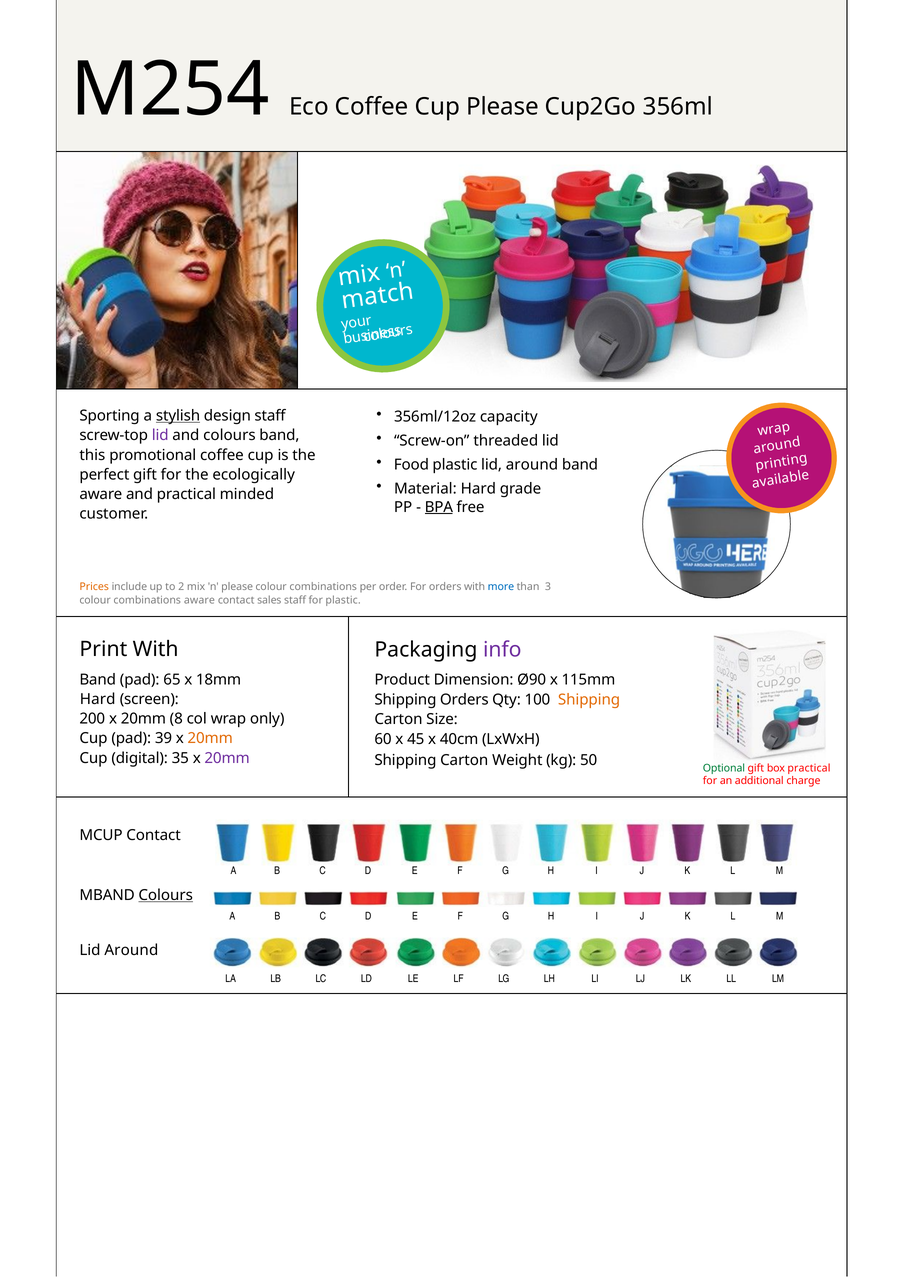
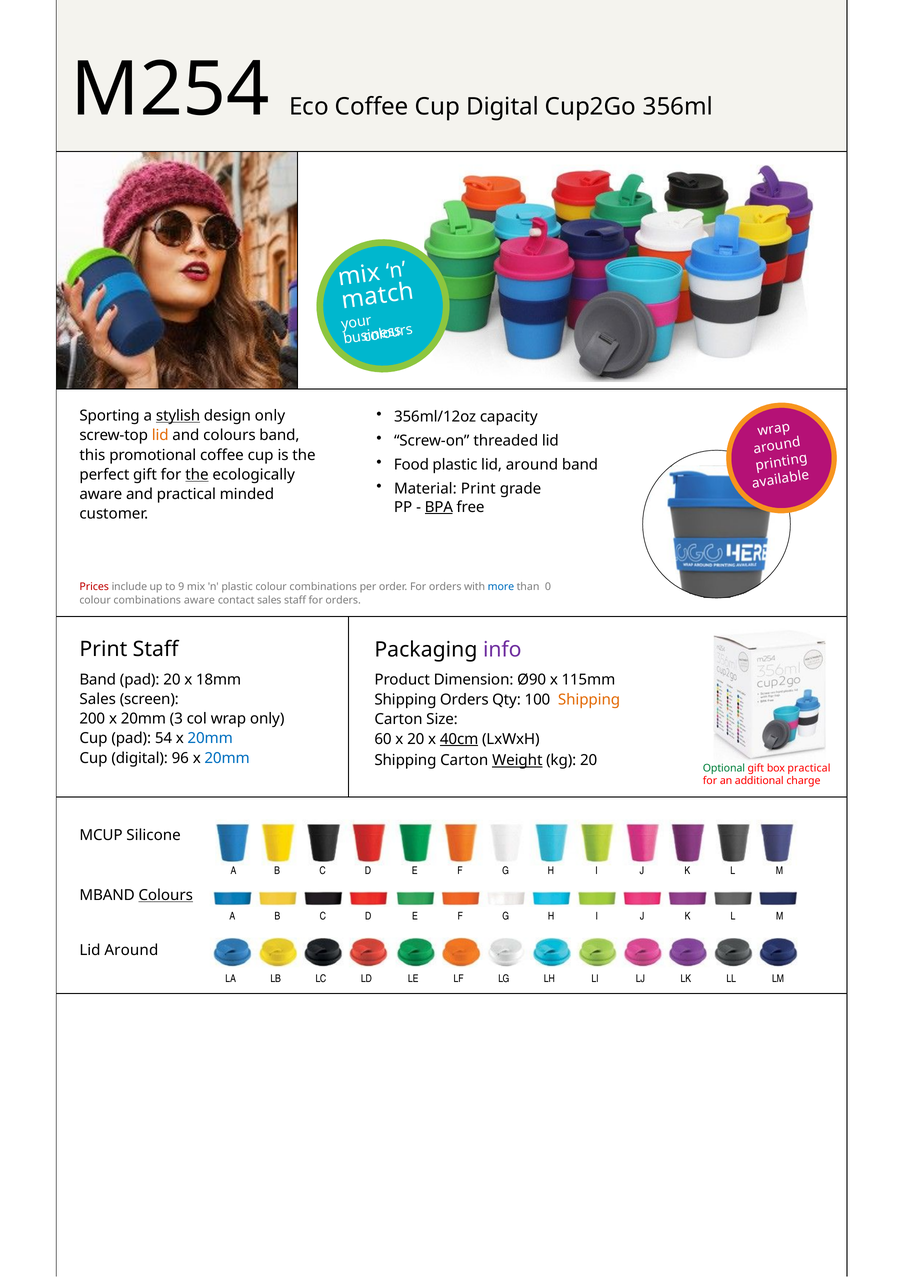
Coffee Cup Please: Please -> Digital (502, 106)
design staff: staff -> only (270, 416)
lid colour: purple -> orange (160, 435)
the underline: none -> present (197, 474)
Material Hard: Hard -> Print (478, 489)
Prices colour: orange -> red (94, 586)
2: 2 -> 9 (181, 586)
n please: please -> plastic (237, 586)
3: 3 -> 0 (548, 586)
staff for plastic: plastic -> orders (343, 600)
Print With: With -> Staff (156, 649)
pad 65: 65 -> 20 (172, 679)
Hard: Hard -> Sales (98, 699)
8: 8 -> 3 (176, 719)
39: 39 -> 54 (164, 738)
20mm colour: orange -> blue (210, 738)
x 45: 45 -> 20 (416, 739)
40cm underline: none -> present (459, 739)
35: 35 -> 96 (180, 758)
20mm colour: purple -> blue (227, 758)
Weight underline: none -> present (517, 760)
kg 50: 50 -> 20 (589, 760)
MCUP Contact: Contact -> Silicone (154, 835)
